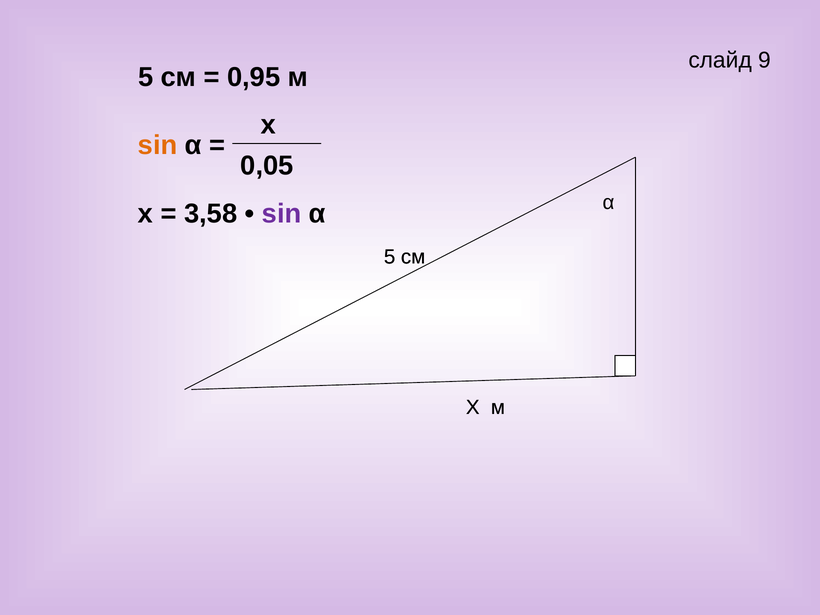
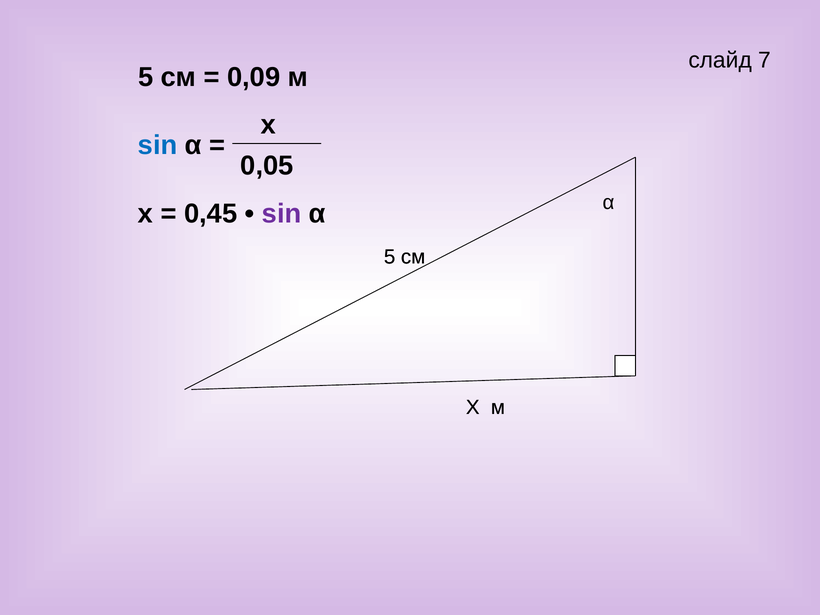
9: 9 -> 7 (764, 60)
0,95: 0,95 -> 0,09 (254, 77)
sin colour: orange -> blue (158, 145)
3,58: 3,58 -> 0,45 (211, 214)
